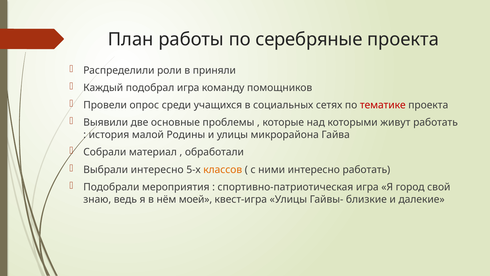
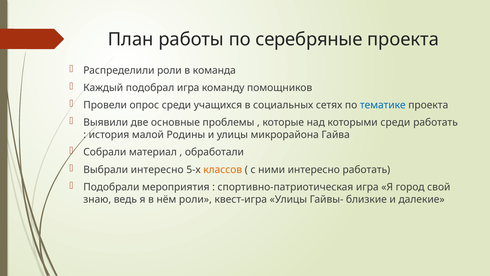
приняли: приняли -> команда (214, 70)
тематике colour: red -> blue (383, 105)
которыми живут: живут -> среди (395, 122)
нём моей: моей -> роли (195, 199)
